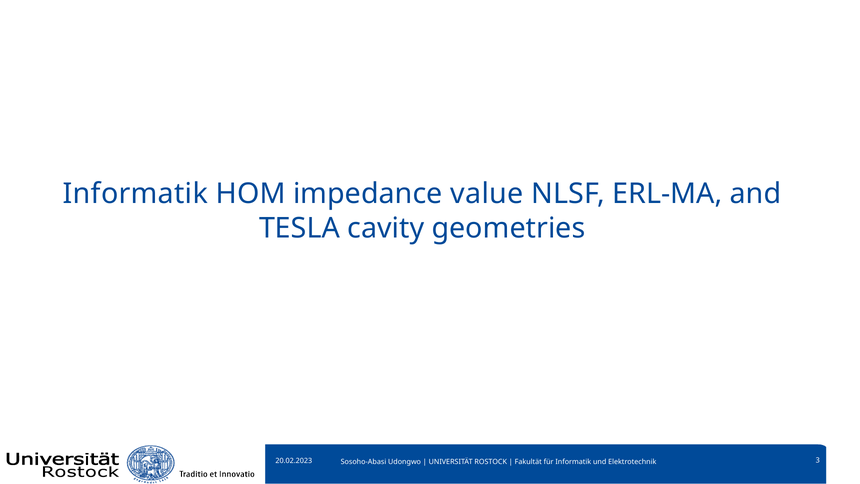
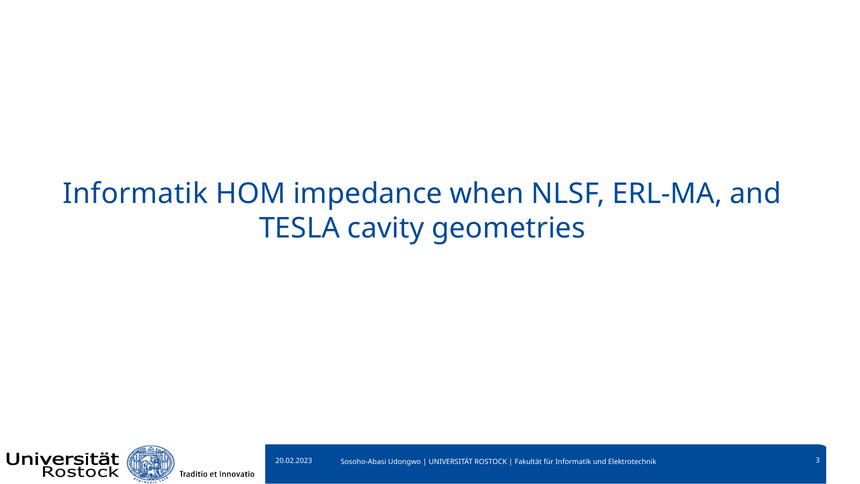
value: value -> when (487, 194)
